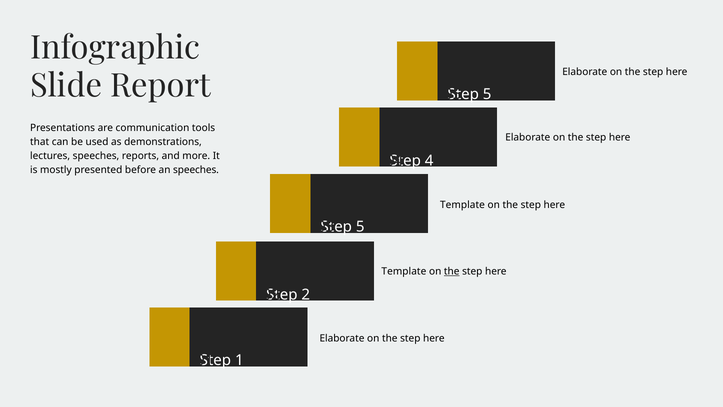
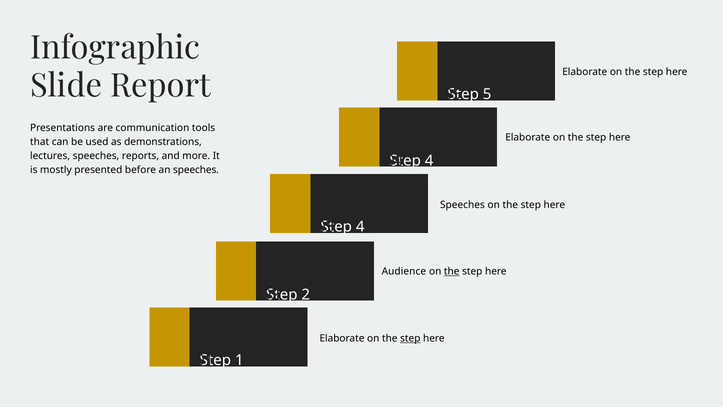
Template: Template -> Speeches (462, 205)
5: 5 -> 4 (360, 227)
Template: Template -> Audience (404, 271)
step underline: none -> present (410, 338)
